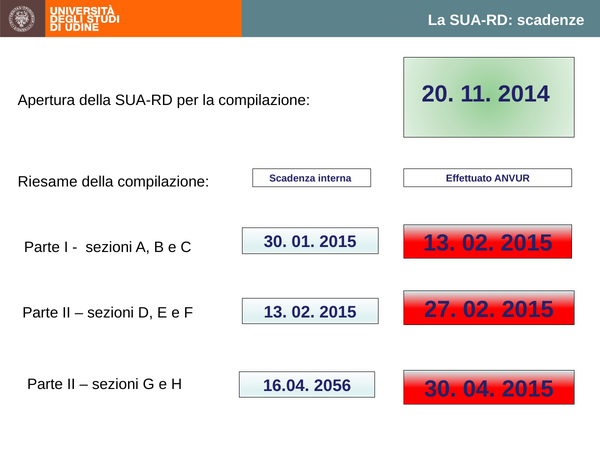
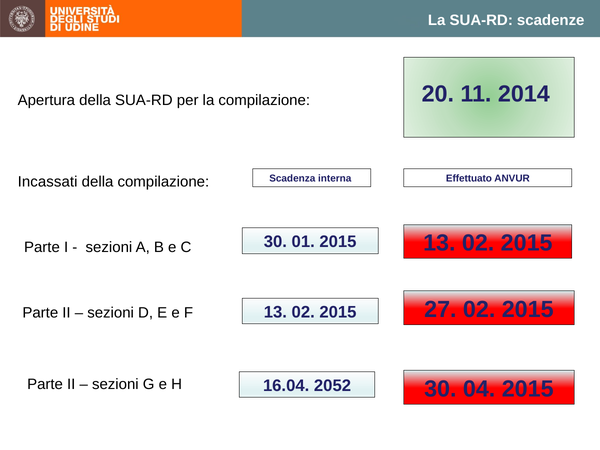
Riesame: Riesame -> Incassati (48, 182)
2056: 2056 -> 2052 (332, 386)
